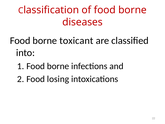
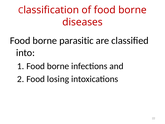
toxicant: toxicant -> parasitic (76, 41)
